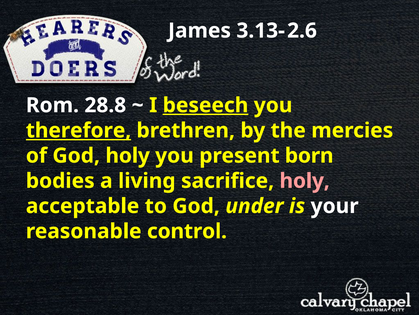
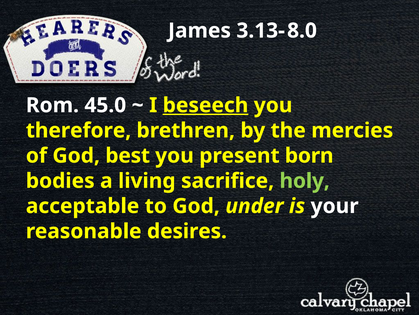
2.6: 2.6 -> 8.0 (302, 31)
28.8: 28.8 -> 45.0 (105, 105)
therefore underline: present -> none (79, 130)
God holy: holy -> best (128, 155)
holy colour: pink -> light green (305, 180)
control: control -> desires (187, 231)
